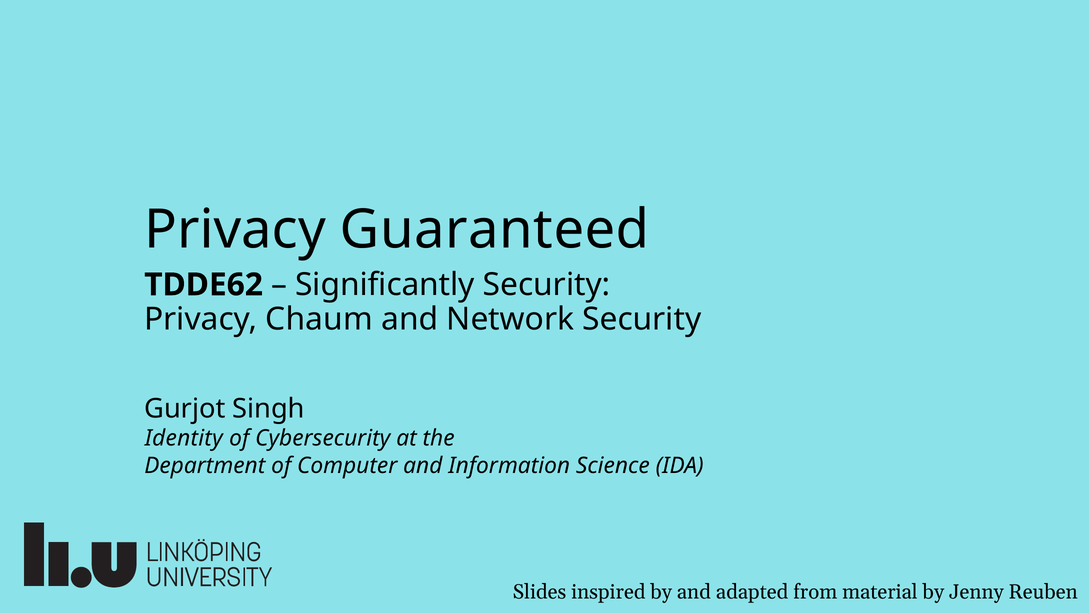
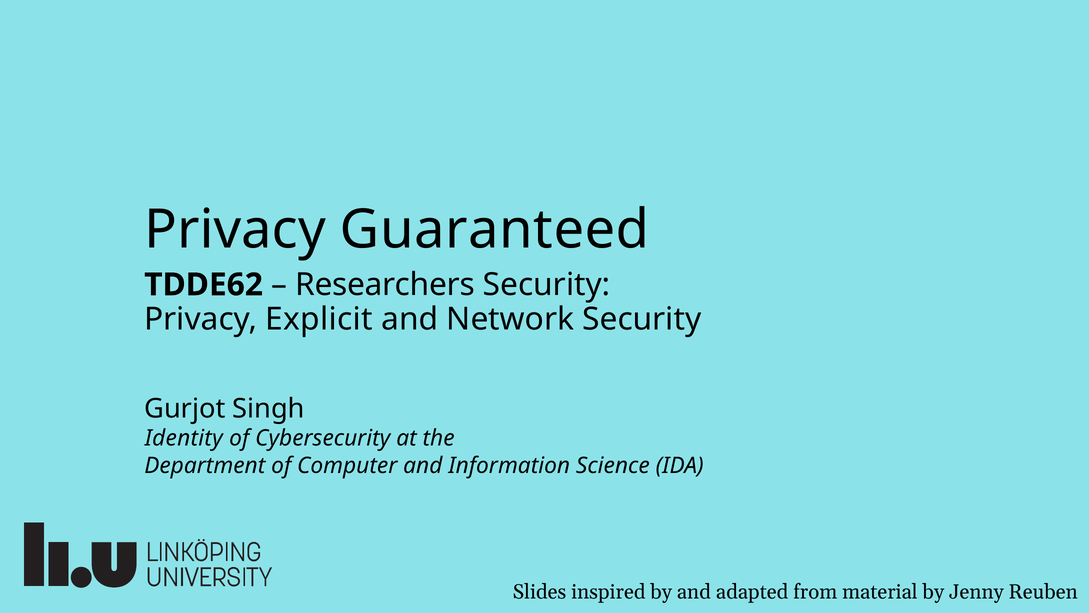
Significantly: Significantly -> Researchers (385, 285)
Chaum: Chaum -> Explicit (319, 319)
